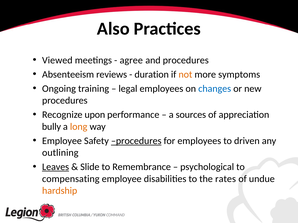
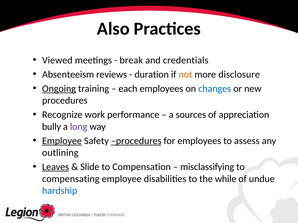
agree: agree -> break (131, 60)
and procedures: procedures -> credentials (186, 60)
symptoms: symptoms -> disclosure (239, 75)
Ongoing underline: none -> present (59, 89)
legal: legal -> each (128, 89)
upon: upon -> work (95, 115)
long colour: orange -> purple (79, 127)
Employee underline: none -> present (62, 141)
driven: driven -> assess (247, 141)
Remembrance: Remembrance -> Compensation (142, 167)
psychological: psychological -> misclassifying (207, 167)
rates: rates -> while (226, 179)
hardship colour: orange -> blue (60, 191)
